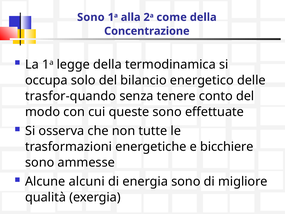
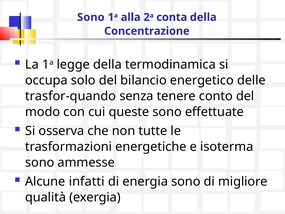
come: come -> conta (172, 17)
bicchiere: bicchiere -> isoterma (227, 147)
alcuni: alcuni -> infatti (87, 181)
